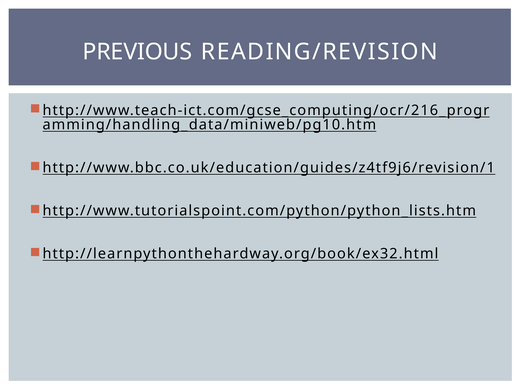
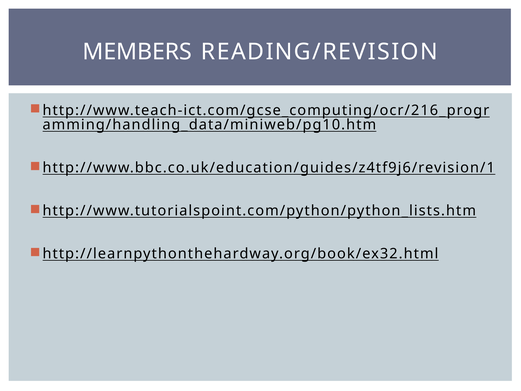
PREVIOUS: PREVIOUS -> MEMBERS (137, 52)
